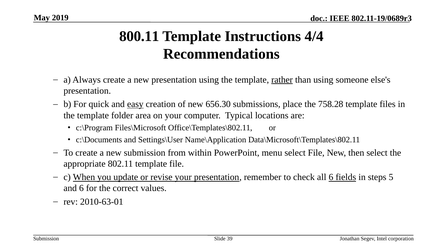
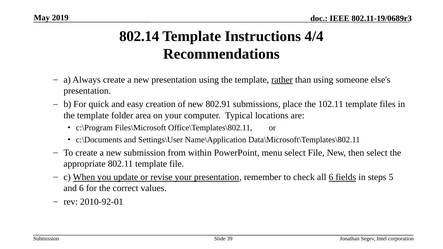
800.11: 800.11 -> 802.14 (139, 36)
easy underline: present -> none (135, 104)
656.30: 656.30 -> 802.91 (218, 104)
758.28: 758.28 -> 102.11 (331, 104)
2010-63-01: 2010-63-01 -> 2010-92-01 (102, 202)
